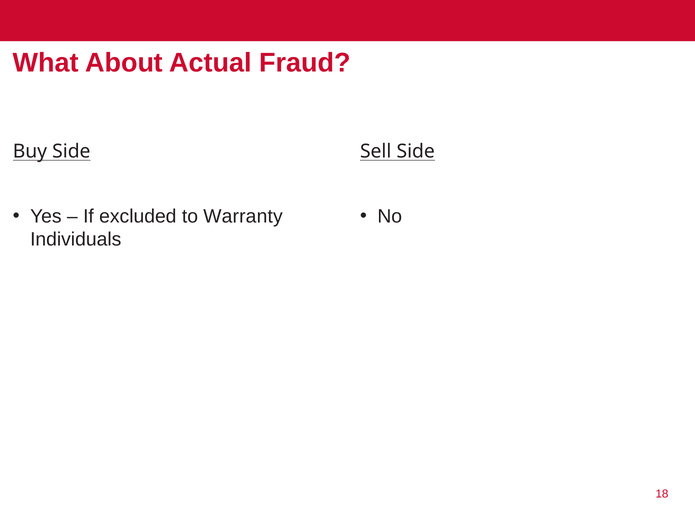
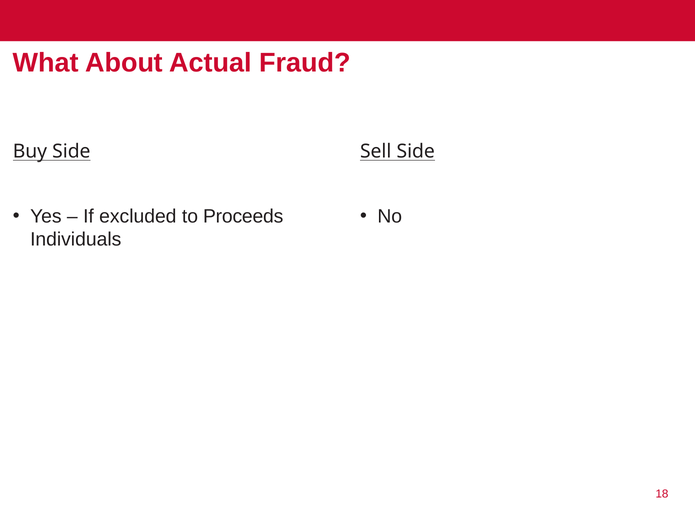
Warranty: Warranty -> Proceeds (243, 216)
